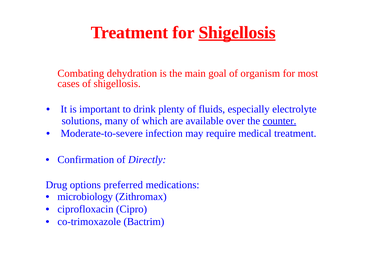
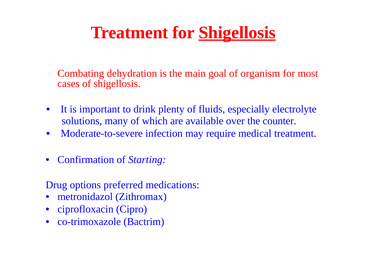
counter underline: present -> none (280, 121)
Directly: Directly -> Starting (147, 160)
microbiology: microbiology -> metronidazol (85, 196)
